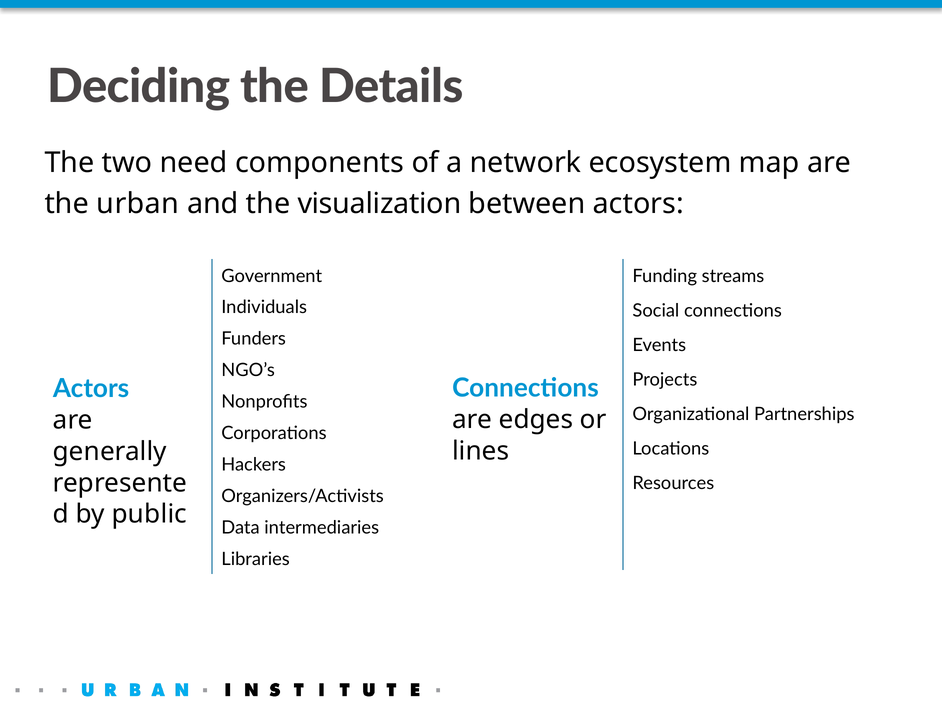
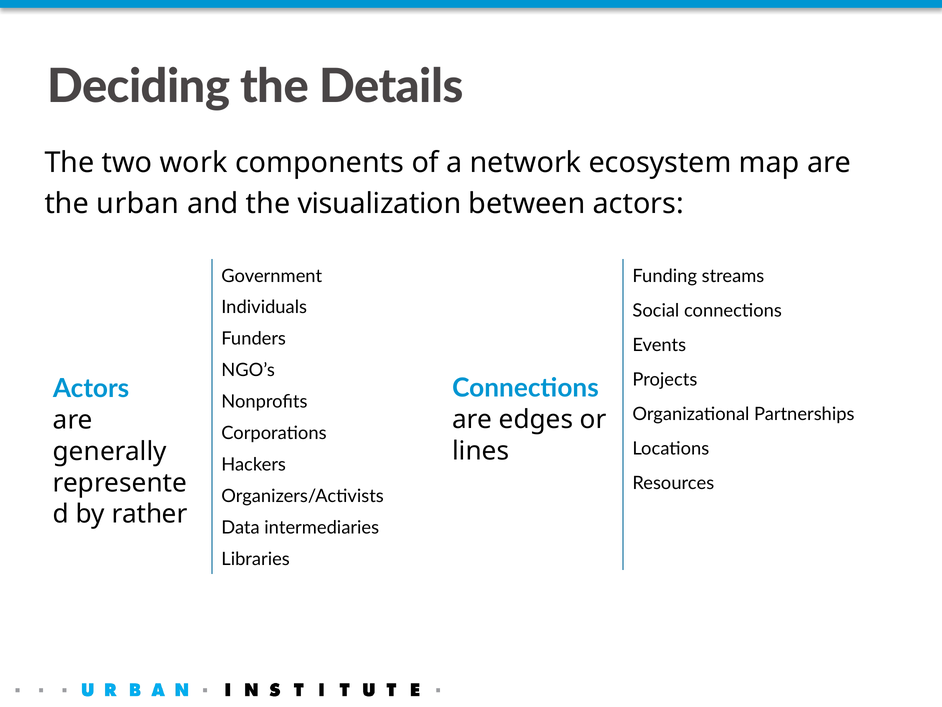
need: need -> work (194, 163)
public: public -> rather (150, 514)
